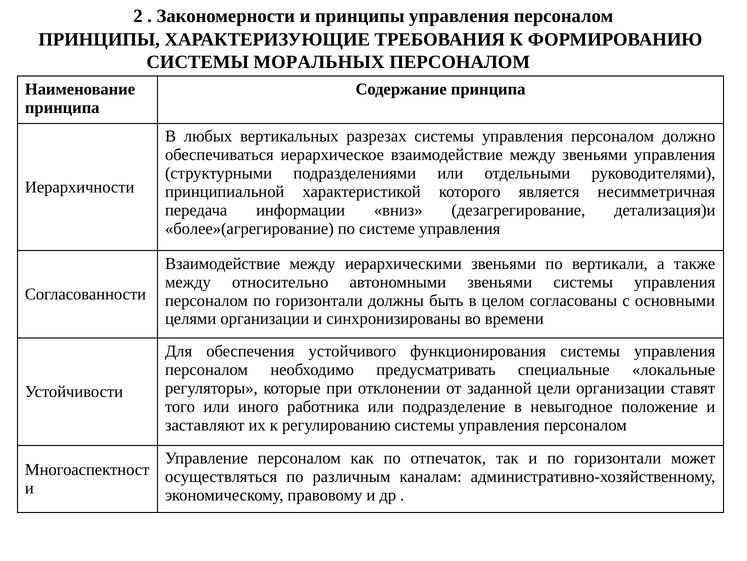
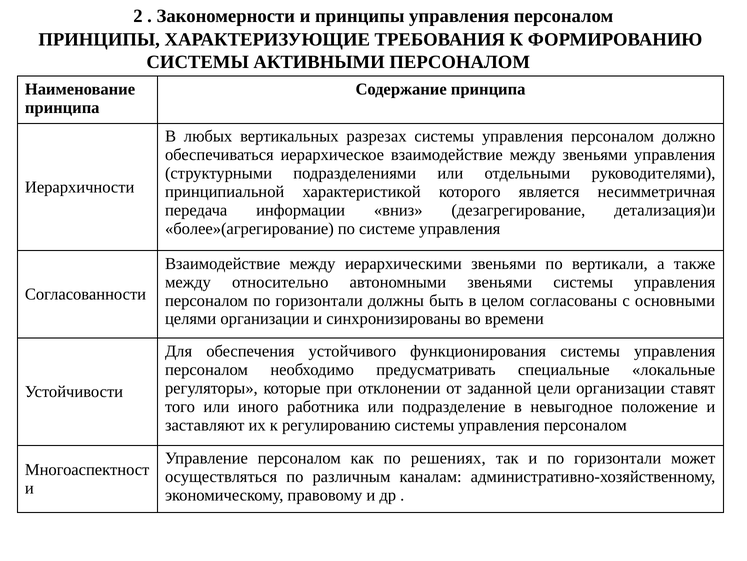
МОРАЛЬНЫХ: МОРАЛЬНЫХ -> АКТИВНЫМИ (319, 62)
отпечаток: отпечаток -> решениях (448, 458)
